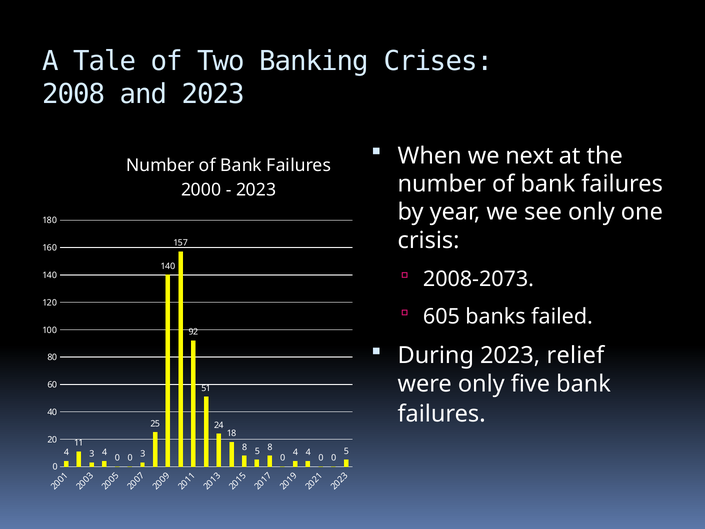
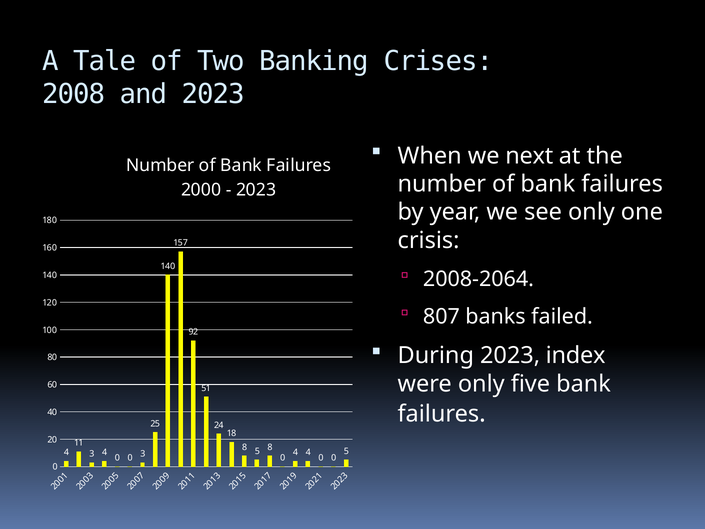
2008-2073: 2008-2073 -> 2008-2064 (478, 279)
605: 605 -> 807 (441, 317)
relief: relief -> index (576, 355)
